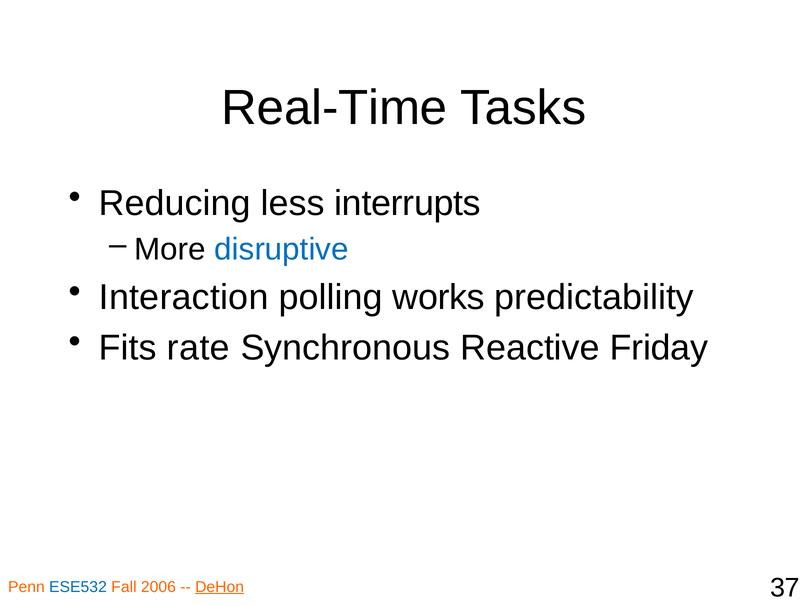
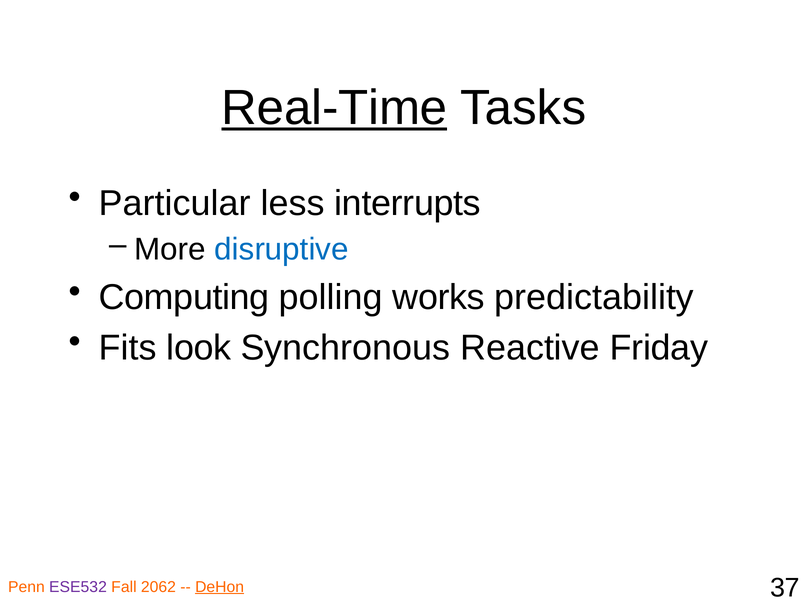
Real-Time underline: none -> present (334, 108)
Reducing: Reducing -> Particular (175, 203)
Interaction: Interaction -> Computing (184, 297)
rate: rate -> look (199, 348)
ESE532 colour: blue -> purple (78, 587)
2006: 2006 -> 2062 (158, 587)
